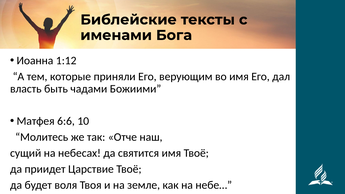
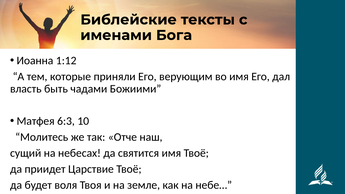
6:6: 6:6 -> 6:3 (66, 121)
